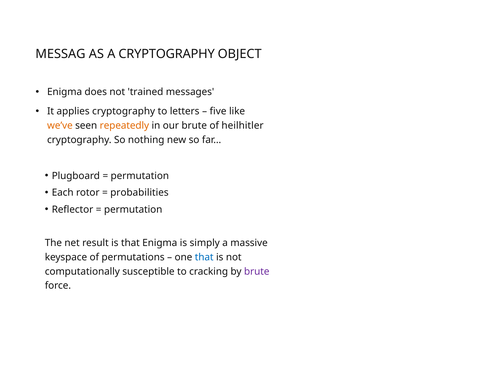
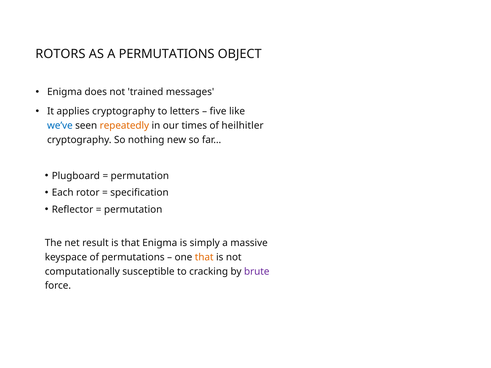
MESSAG: MESSAG -> ROTORS (60, 54)
A CRYPTOGRAPHY: CRYPTOGRAPHY -> PERMUTATIONS (167, 54)
we’ve colour: orange -> blue (60, 126)
our brute: brute -> times (194, 126)
probabilities: probabilities -> specification (139, 193)
that colour: blue -> orange (204, 257)
